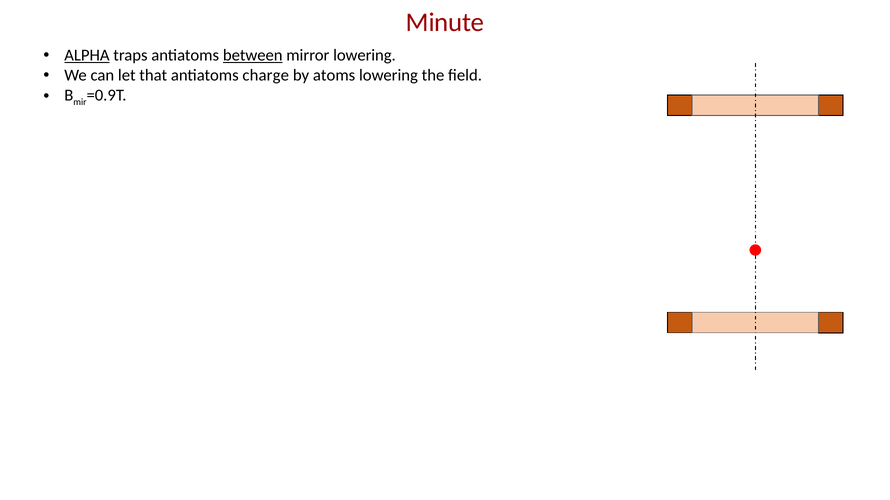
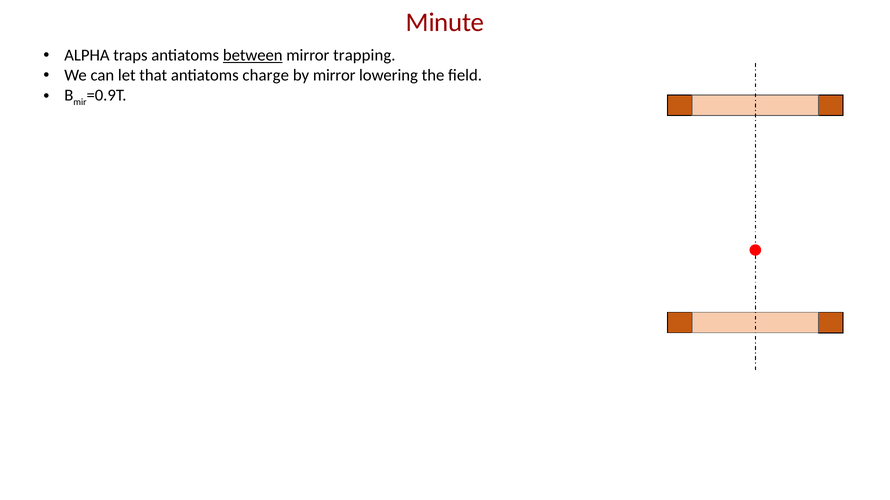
ALPHA underline: present -> none (87, 55)
mirror lowering: lowering -> trapping (364, 55)
by atoms: atoms -> mirror (334, 76)
